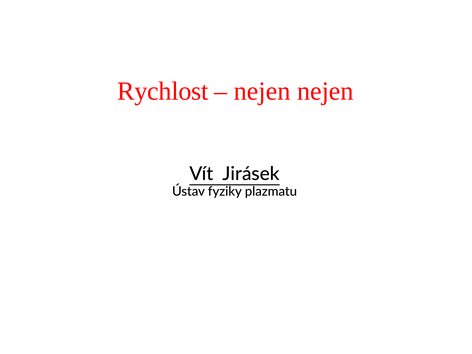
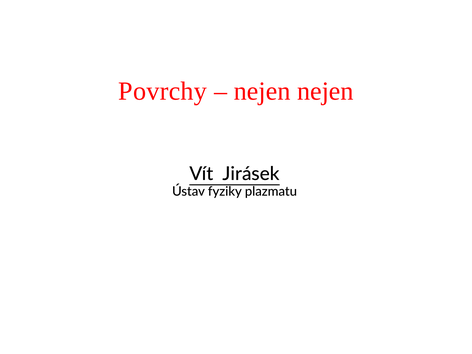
Rychlost: Rychlost -> Povrchy (163, 91)
